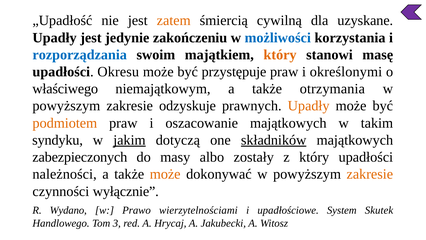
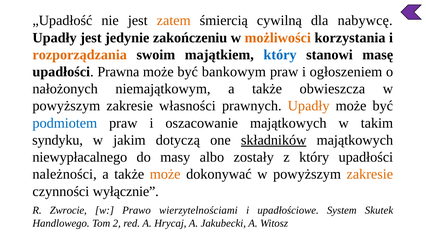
uzyskane: uzyskane -> nabywcę (365, 21)
możliwości colour: blue -> orange (278, 38)
rozporządzania colour: blue -> orange (80, 55)
który colour: orange -> blue (280, 55)
Okresu: Okresu -> Prawna (118, 72)
przystępuje: przystępuje -> bankowym (234, 72)
określonymi: określonymi -> ogłoszeniem (346, 72)
właściwego: właściwego -> nałożonych (65, 89)
otrzymania: otrzymania -> obwieszcza (332, 89)
odzyskuje: odzyskuje -> własności (187, 106)
podmiotem colour: orange -> blue (65, 123)
jakim underline: present -> none (129, 140)
zabezpieczonych: zabezpieczonych -> niewypłacalnego (80, 157)
Wydano: Wydano -> Zwrocie (68, 210)
3: 3 -> 2 (117, 223)
